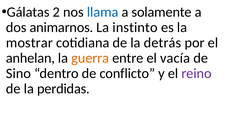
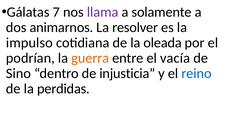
2: 2 -> 7 (56, 12)
llama colour: blue -> purple (103, 12)
instinto: instinto -> resolver (135, 27)
mostrar: mostrar -> impulso (29, 43)
detrás: detrás -> oleada (163, 43)
anhelan: anhelan -> podrían (30, 58)
conflicto: conflicto -> injusticia (127, 74)
reino colour: purple -> blue (196, 74)
